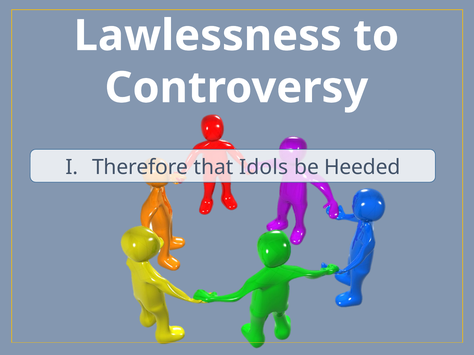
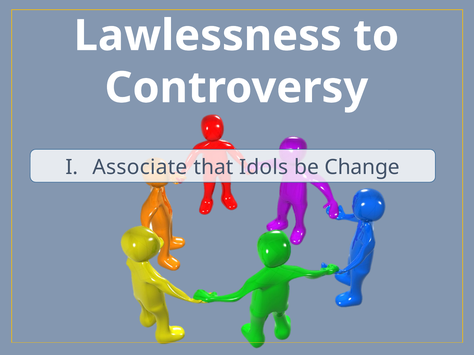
Therefore: Therefore -> Associate (140, 167)
Heeded: Heeded -> Change (362, 167)
